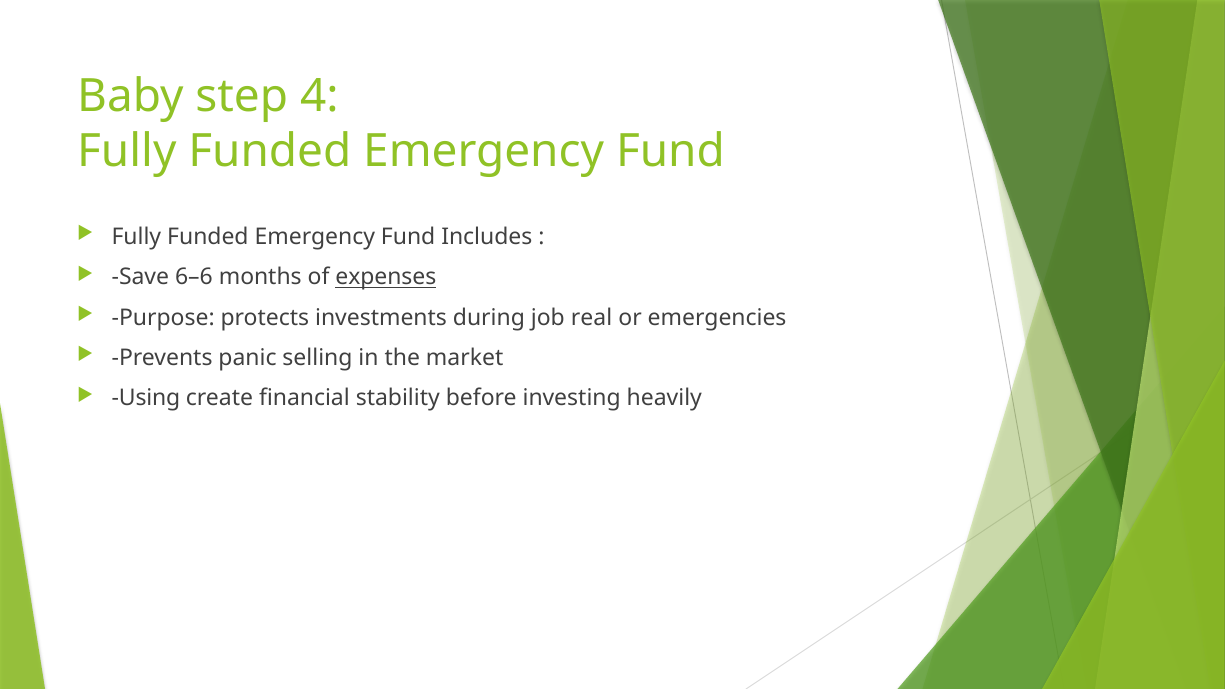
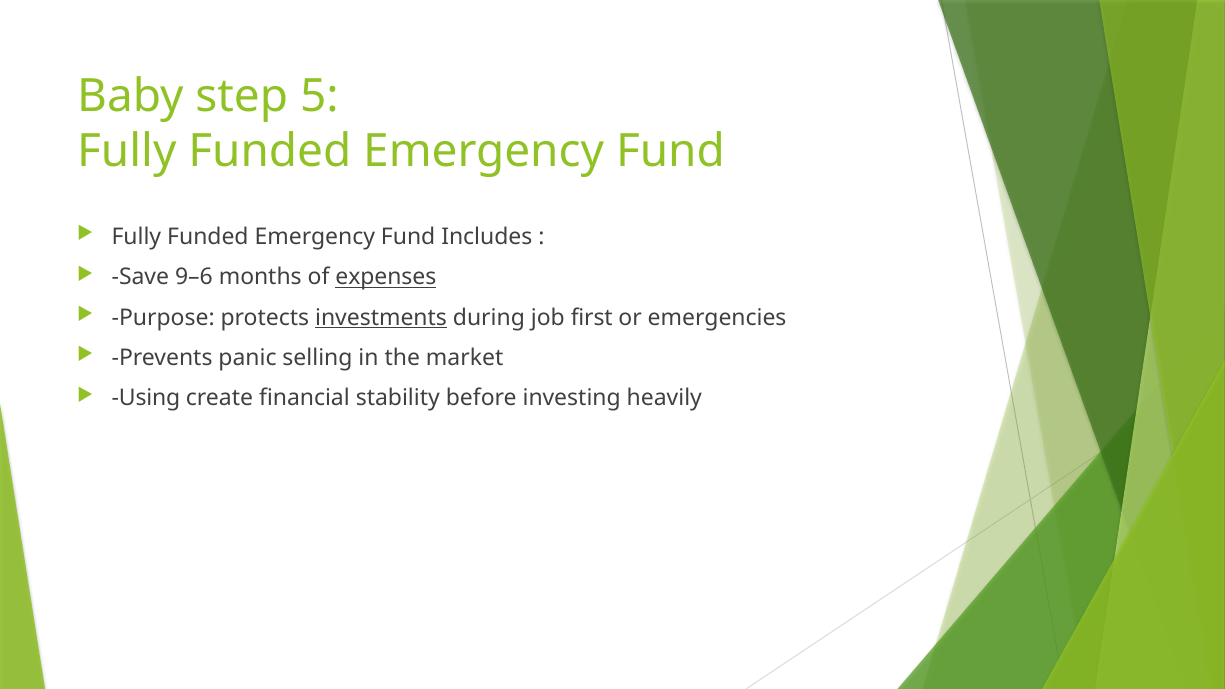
4: 4 -> 5 (319, 97)
6–6: 6–6 -> 9–6 (194, 277)
investments underline: none -> present (381, 318)
real: real -> first (592, 318)
